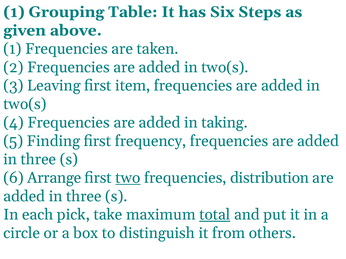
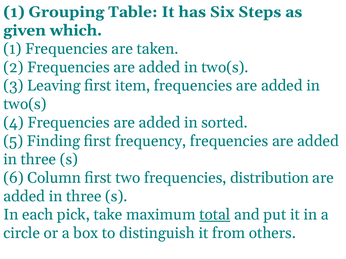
above: above -> which (76, 30)
taking: taking -> sorted (225, 123)
Arrange: Arrange -> Column (54, 178)
two underline: present -> none (128, 178)
